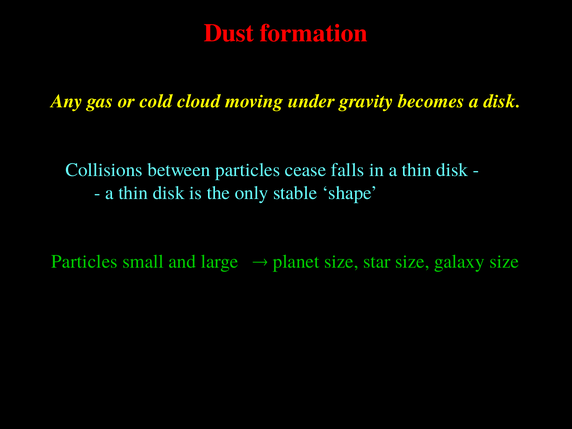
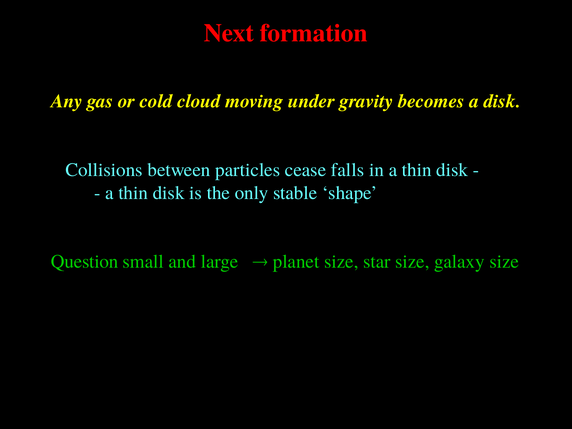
Dust: Dust -> Next (229, 33)
Particles: Particles -> Question (85, 262)
